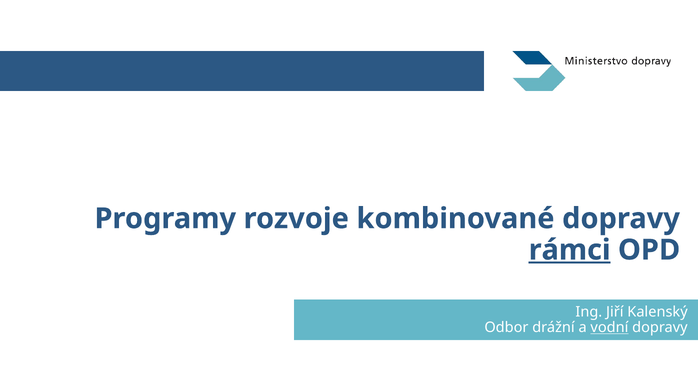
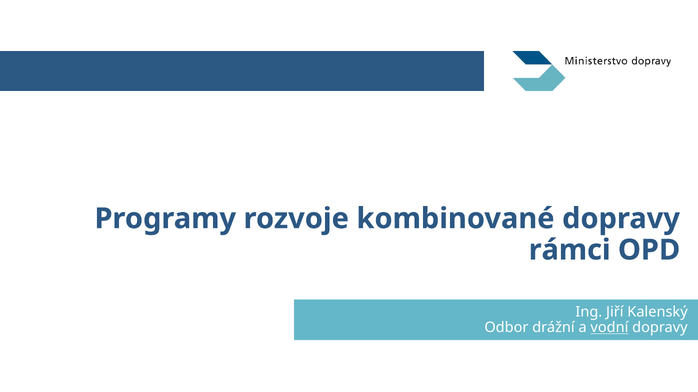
rámci underline: present -> none (570, 250)
